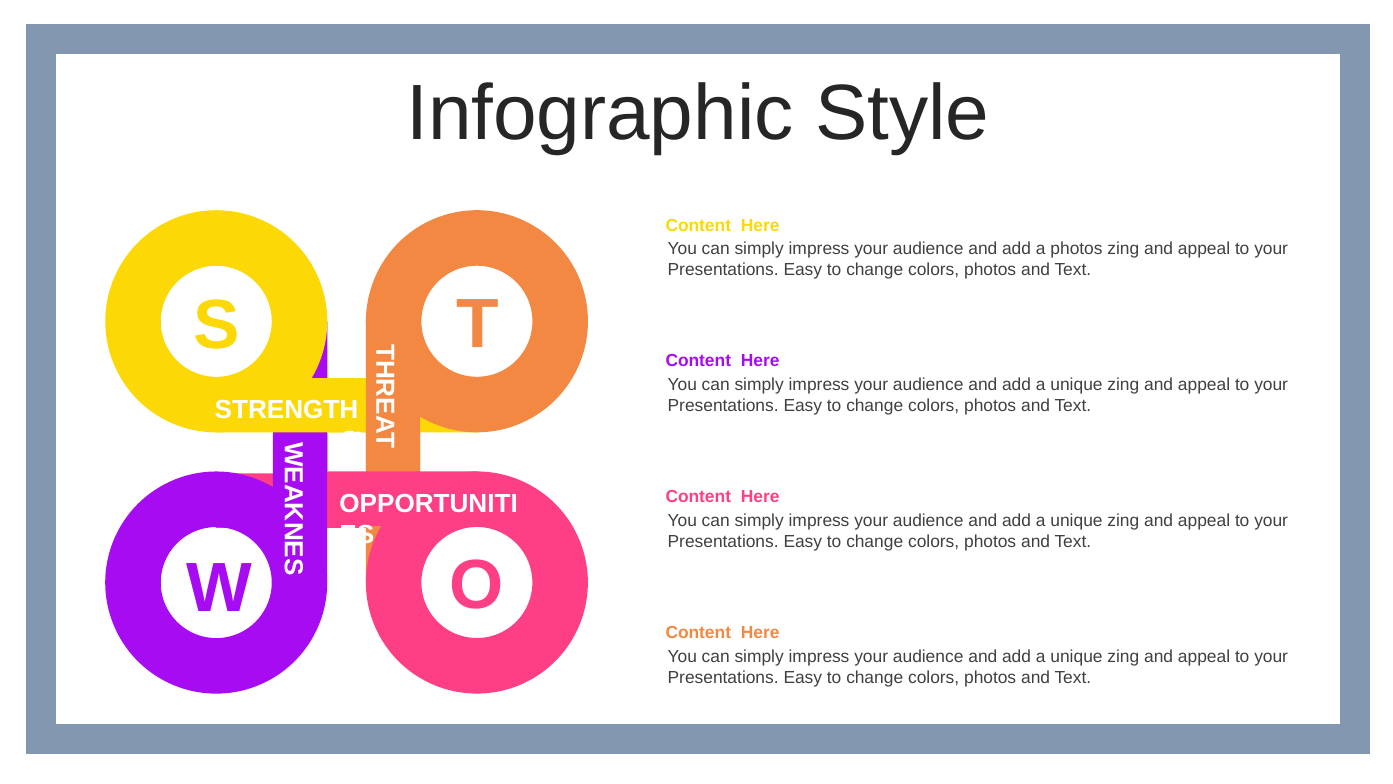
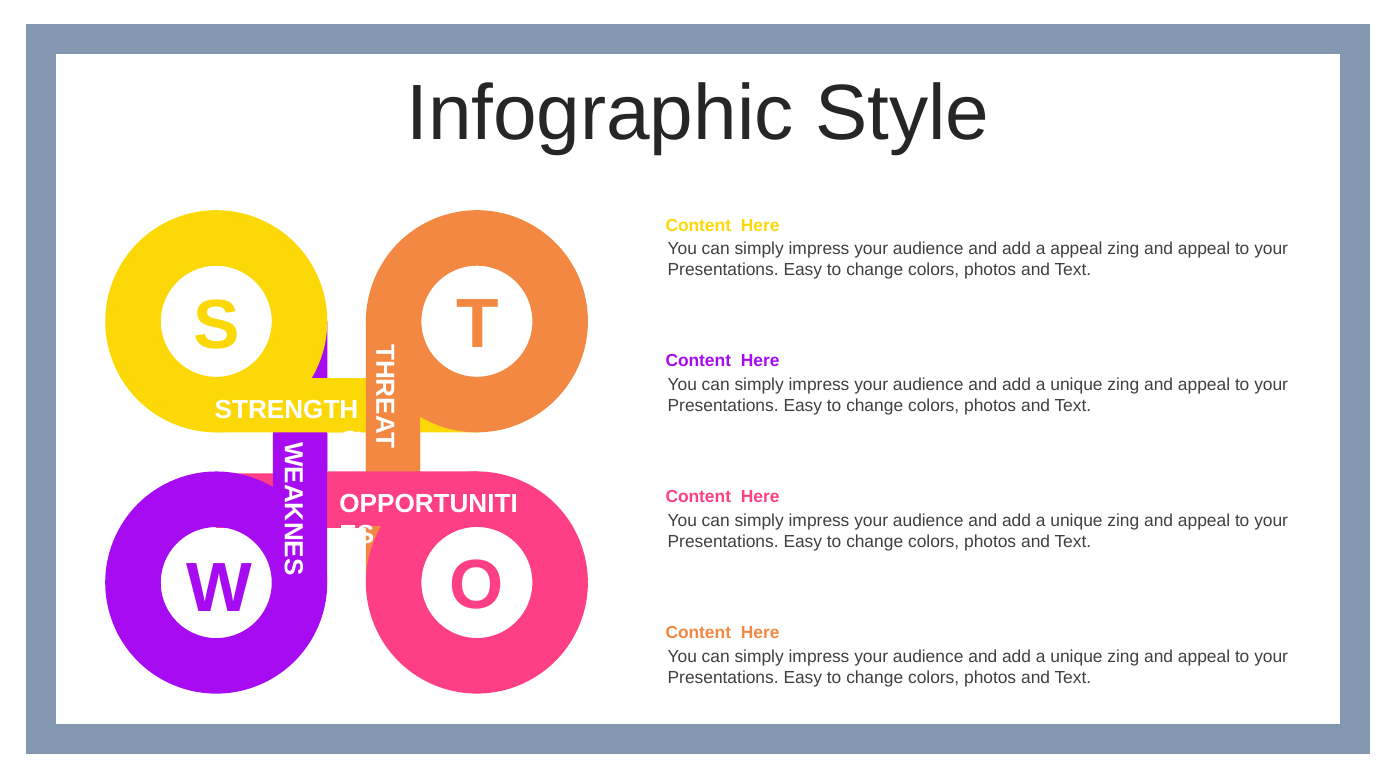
a photos: photos -> appeal (1077, 249)
